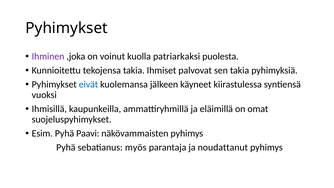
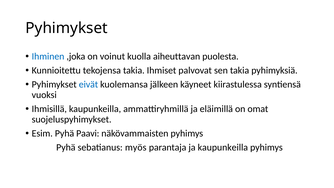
Ihminen colour: purple -> blue (48, 56)
patriarkaksi: patriarkaksi -> aiheuttavan (177, 56)
ja noudattanut: noudattanut -> kaupunkeilla (223, 147)
